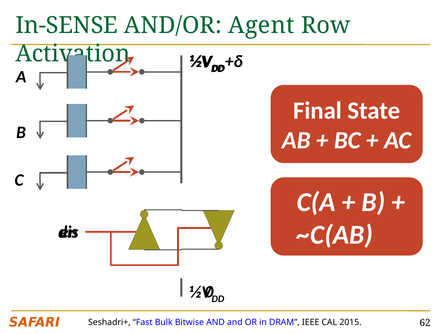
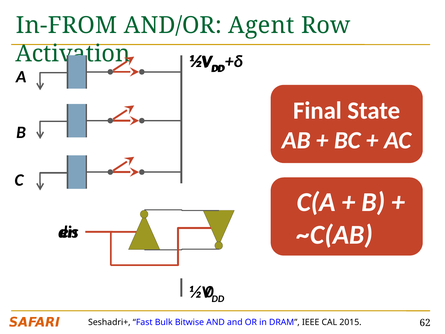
In-SENSE: In-SENSE -> In-FROM (67, 25)
